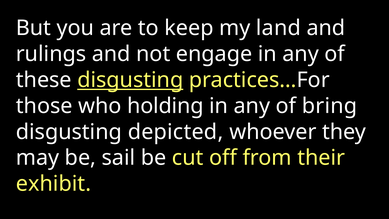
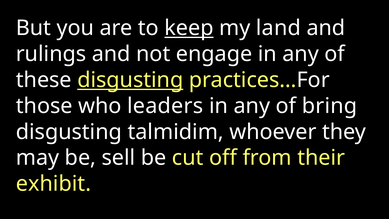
keep underline: none -> present (189, 28)
holding: holding -> leaders (165, 106)
depicted: depicted -> talmidim (176, 132)
sail: sail -> sell (118, 158)
